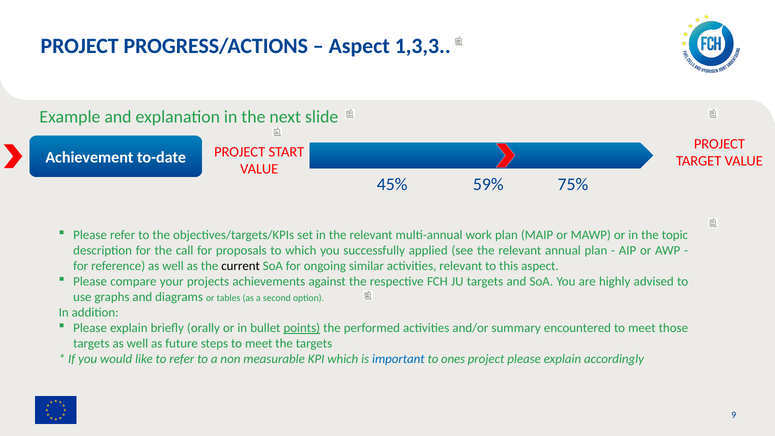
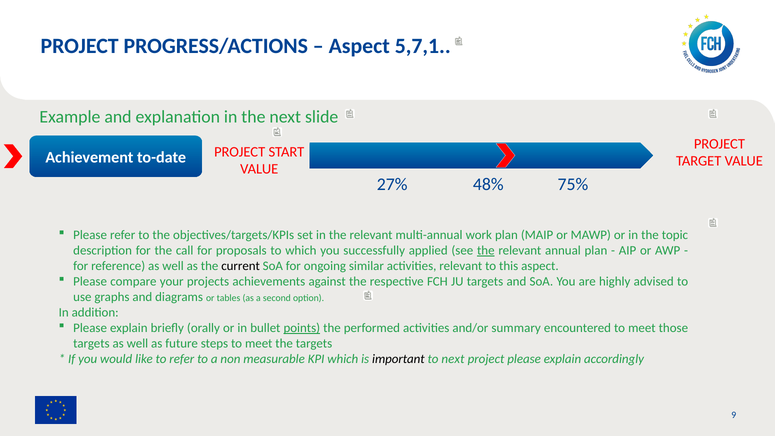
1,3,3: 1,3,3 -> 5,7,1 (423, 46)
45%: 45% -> 27% (392, 184)
59%: 59% -> 48% (488, 184)
the underline: none -> present (486, 250)
important colour: blue -> black (398, 359)
to ones: ones -> next (453, 359)
